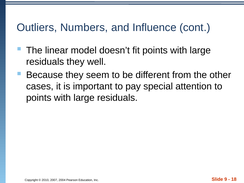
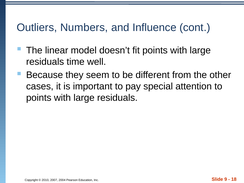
residuals they: they -> time (76, 62)
